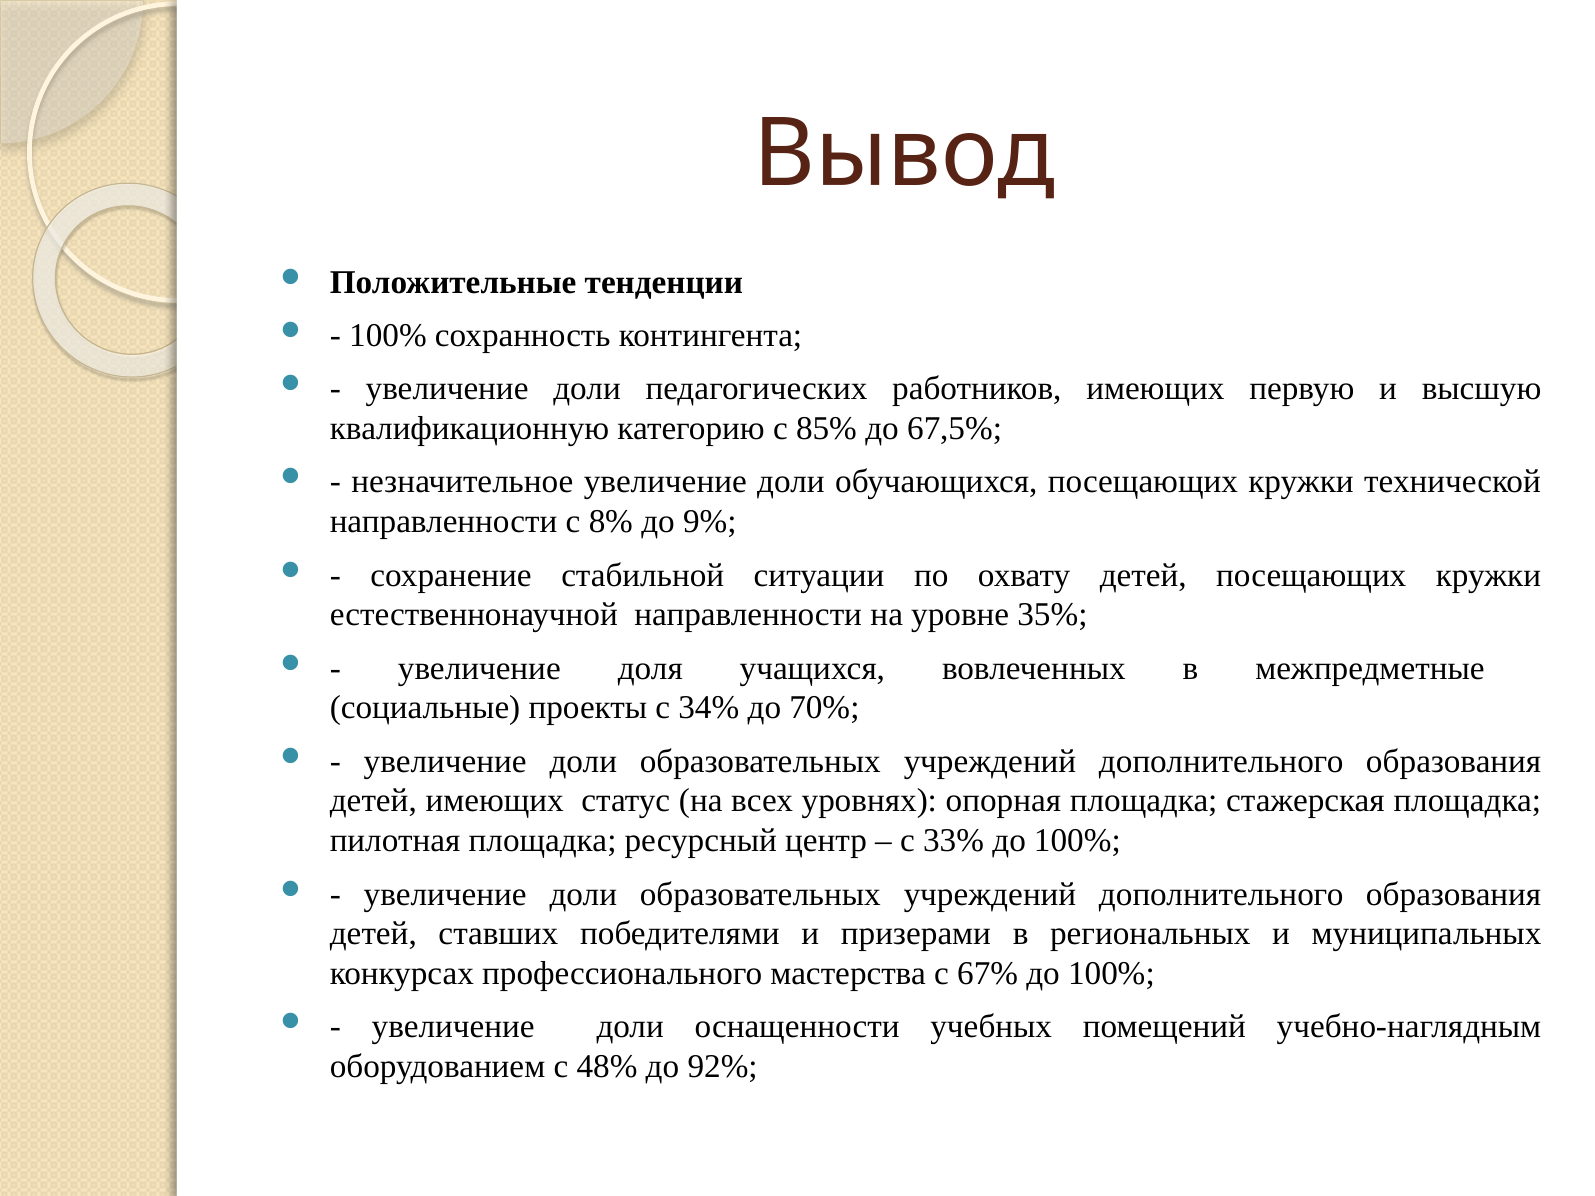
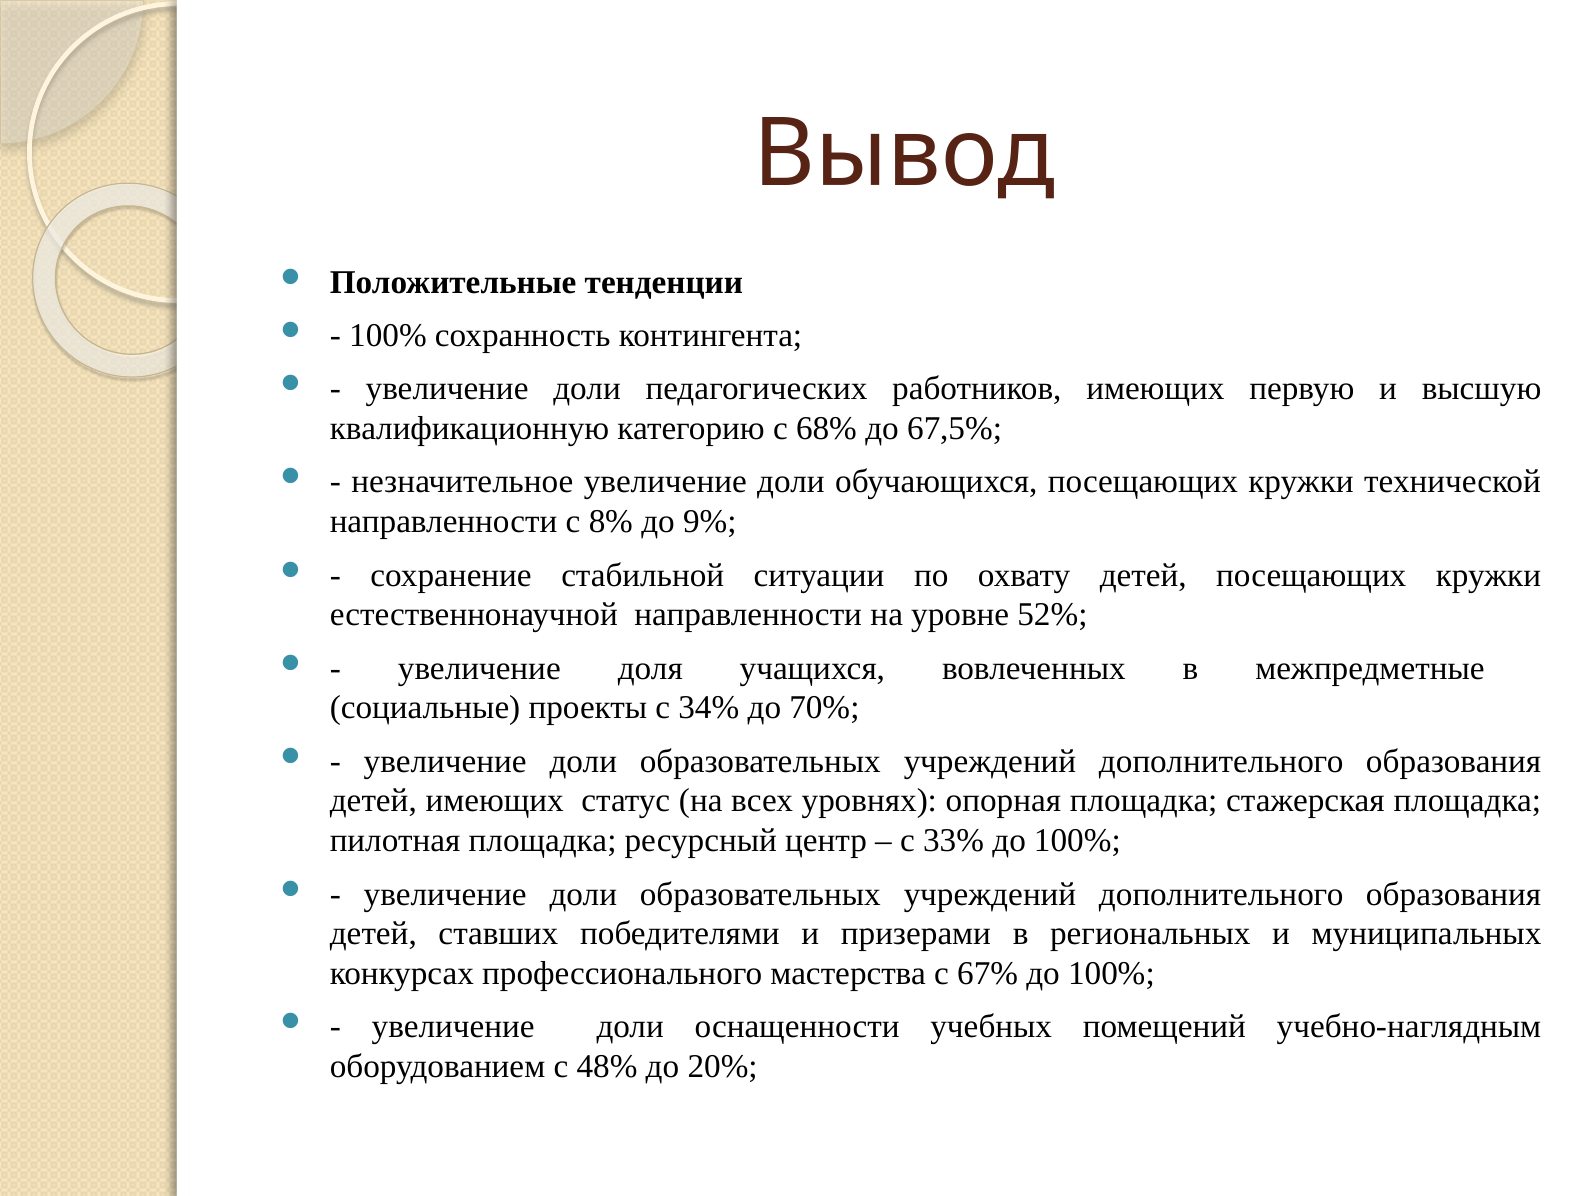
85%: 85% -> 68% (826, 429)
35%: 35% -> 52% (1052, 615)
92%: 92% -> 20% (723, 1067)
